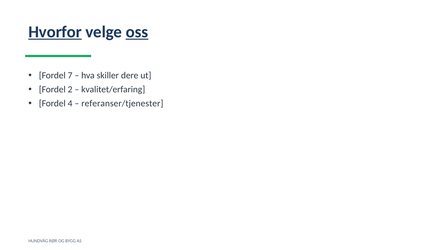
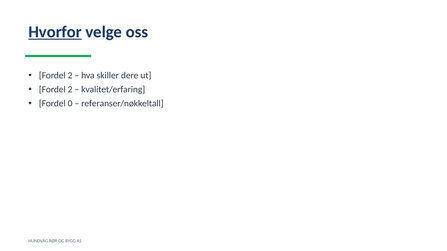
oss underline: present -> none (137, 32)
7: 7 -> 2 (70, 76)
4: 4 -> 0 (70, 104)
referanser/tjenester: referanser/tjenester -> referanser/nøkkeltall (122, 104)
